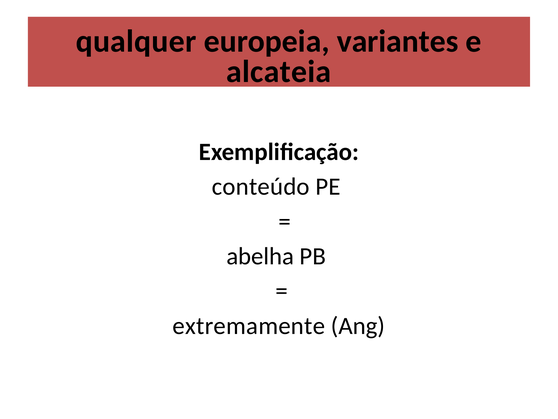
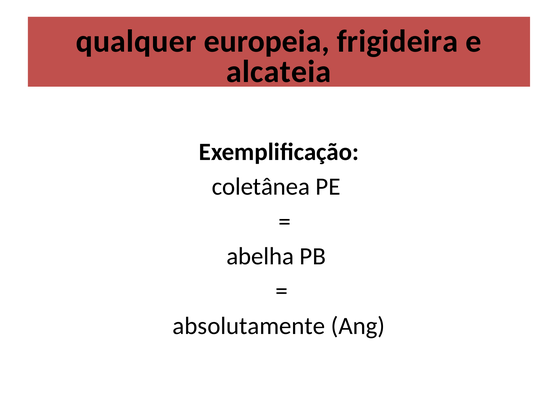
variantes: variantes -> frigideira (397, 41)
conteúdo: conteúdo -> coletânea (261, 187)
extremamente: extremamente -> absolutamente (249, 325)
